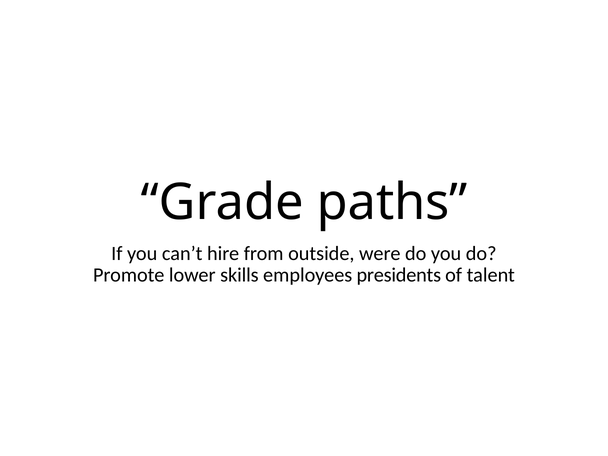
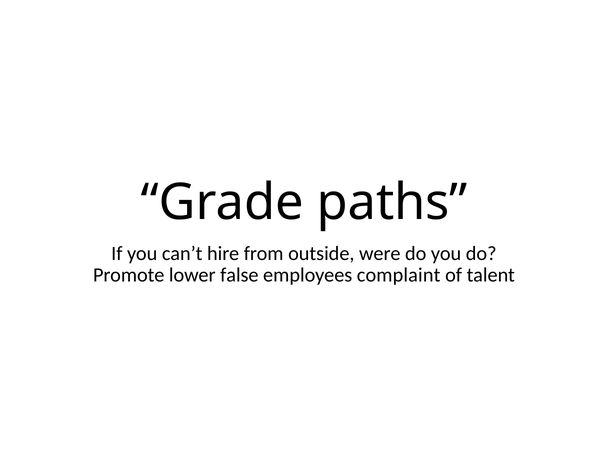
skills: skills -> false (239, 275)
presidents: presidents -> complaint (399, 275)
